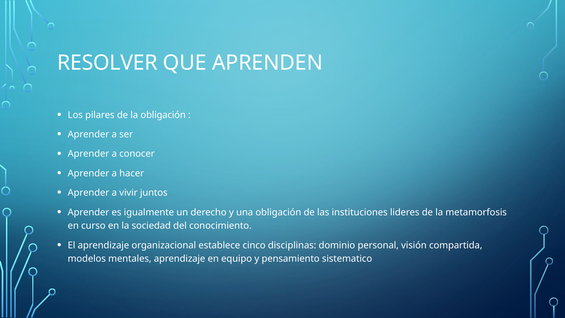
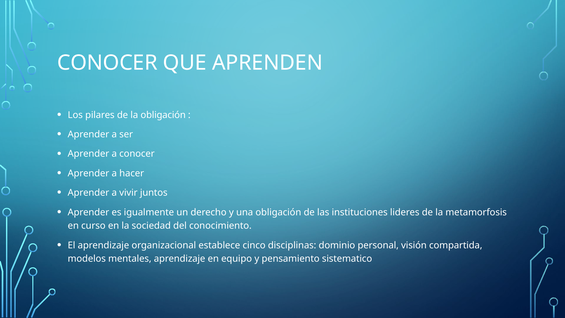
RESOLVER: RESOLVER -> CONOCER (107, 63)
